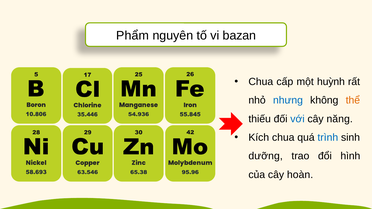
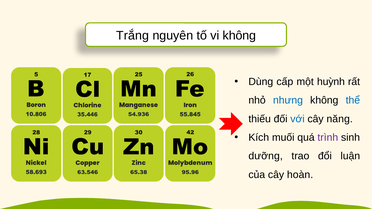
Phẩm: Phẩm -> Trắng (133, 36)
vi bazan: bazan -> không (239, 36)
Chua: Chua -> Dùng (261, 82)
thể colour: orange -> blue (353, 100)
Kích chua: chua -> muối (283, 138)
trình colour: blue -> purple (328, 138)
hình: hình -> luận (350, 156)
